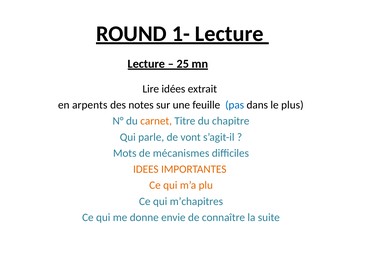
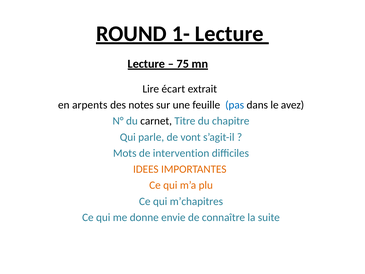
25: 25 -> 75 (183, 64)
idées: idées -> écart (173, 89)
plus: plus -> avez (292, 105)
carnet colour: orange -> black (156, 121)
mécanismes: mécanismes -> intervention (181, 153)
